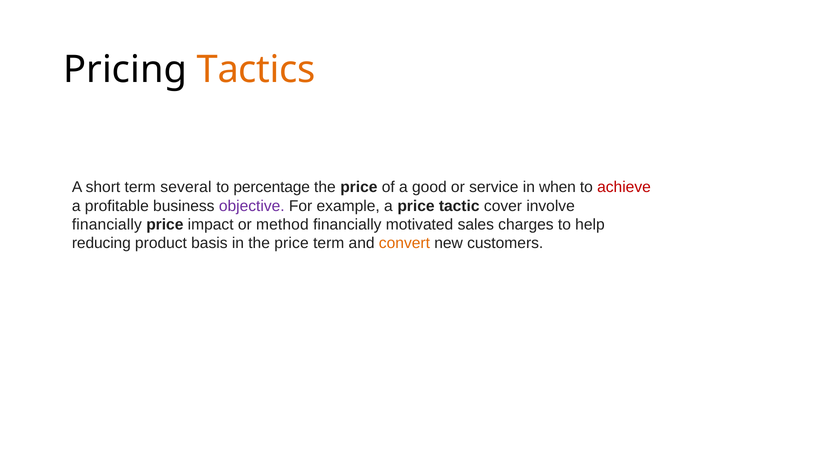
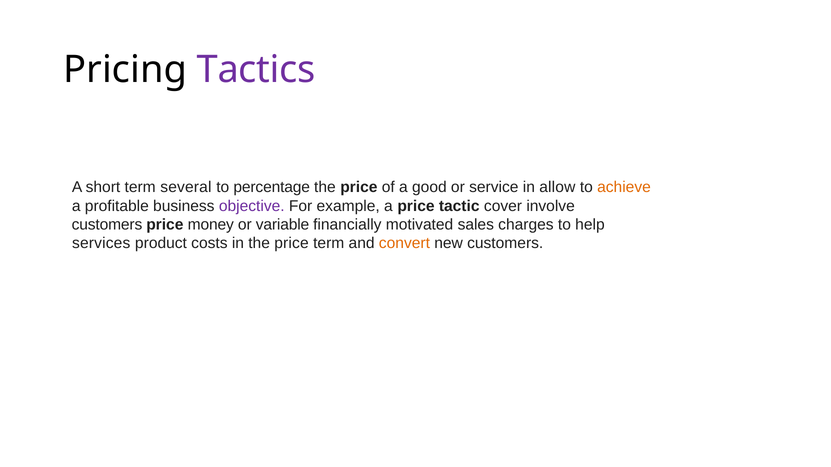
Tactics colour: orange -> purple (256, 70)
when: when -> allow (557, 187)
achieve colour: red -> orange (624, 187)
financially: financially -> customers (107, 225)
impact: impact -> money (211, 225)
method: method -> variable (283, 225)
reducing: reducing -> services (101, 243)
basis: basis -> costs (209, 243)
